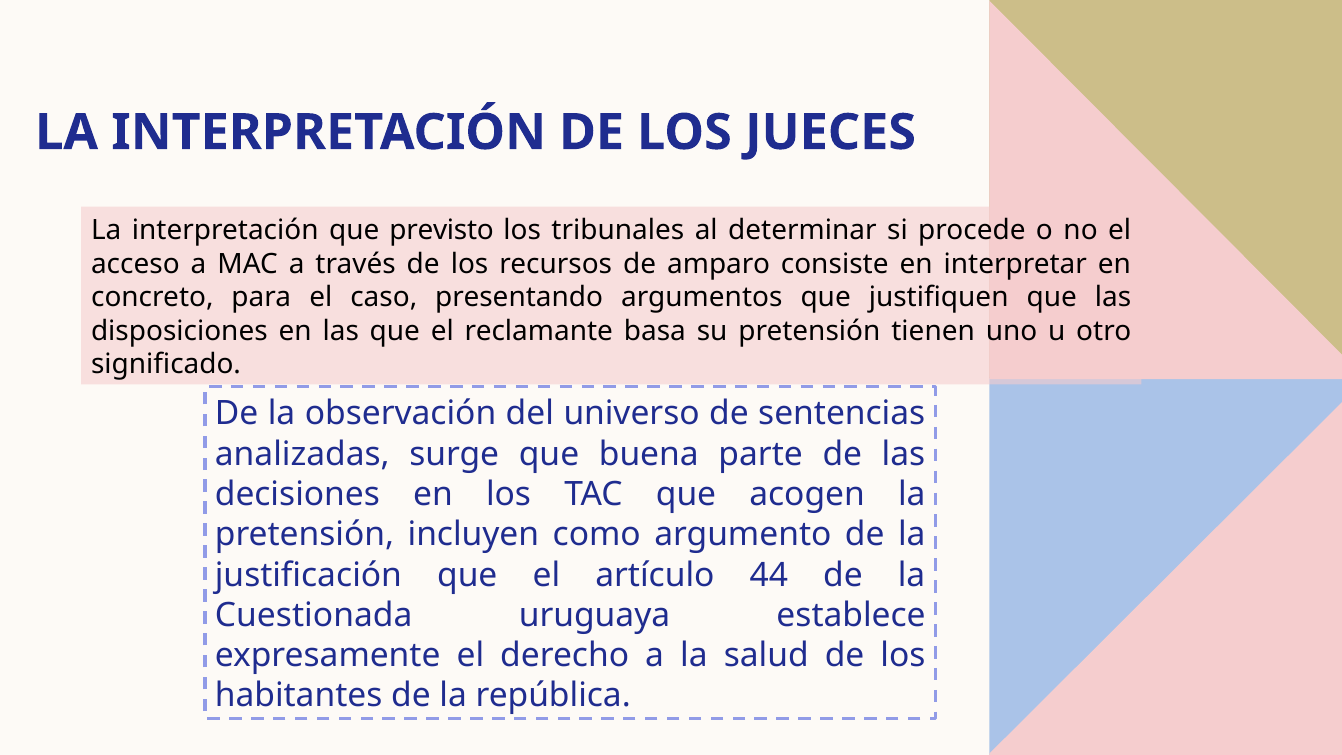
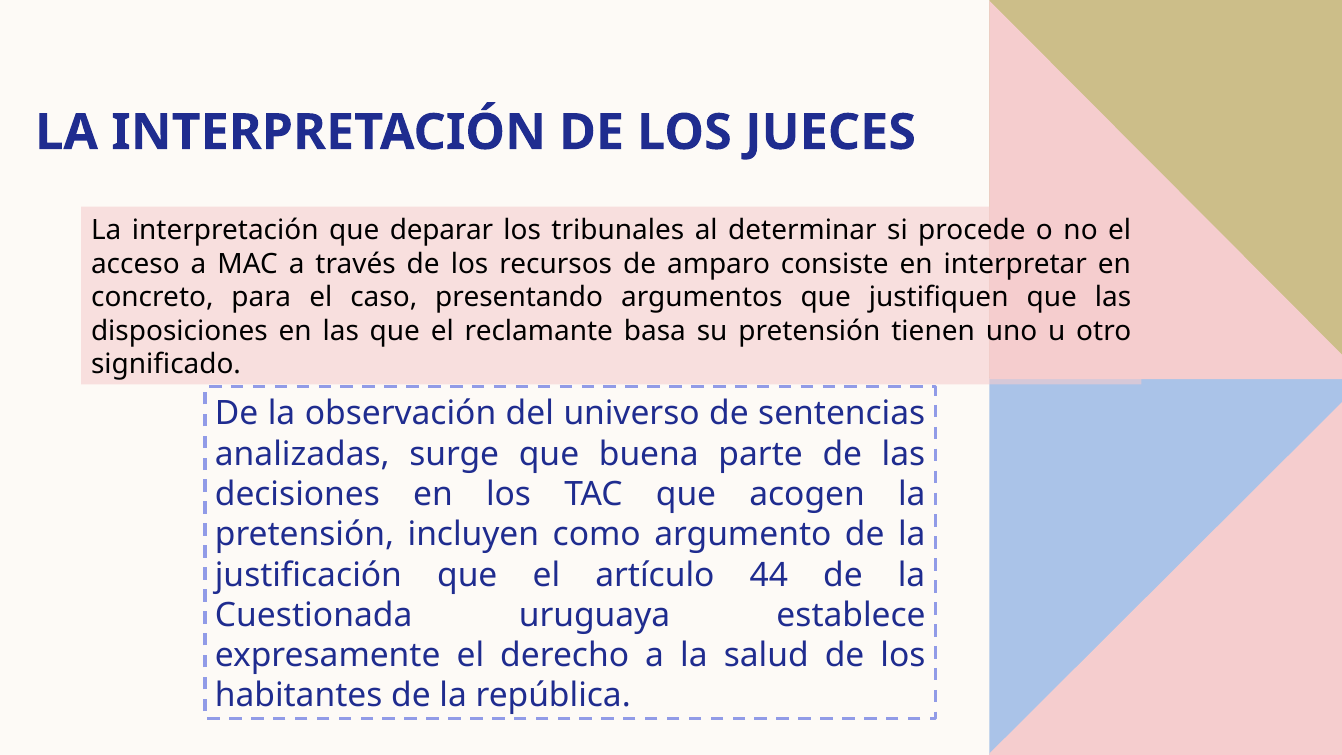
previsto: previsto -> deparar (442, 230)
